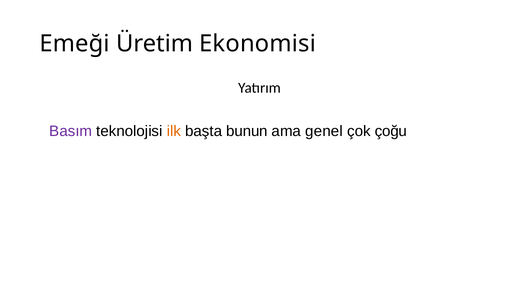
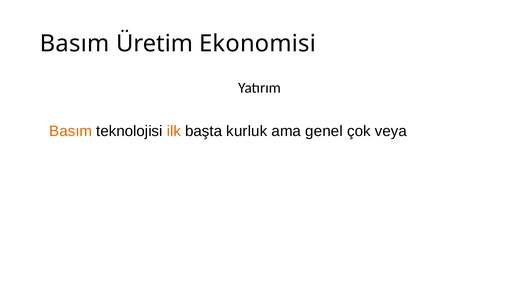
Emeği: Emeği -> Basım (75, 44)
Basım colour: purple -> orange (71, 131)
bunun: bunun -> kurluk (247, 131)
çoğu: çoğu -> veya (391, 131)
